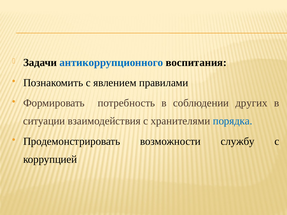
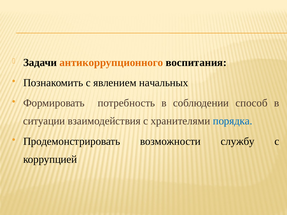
антикоррупционного colour: blue -> orange (111, 63)
правилами: правилами -> начальных (164, 83)
других: других -> способ (251, 103)
